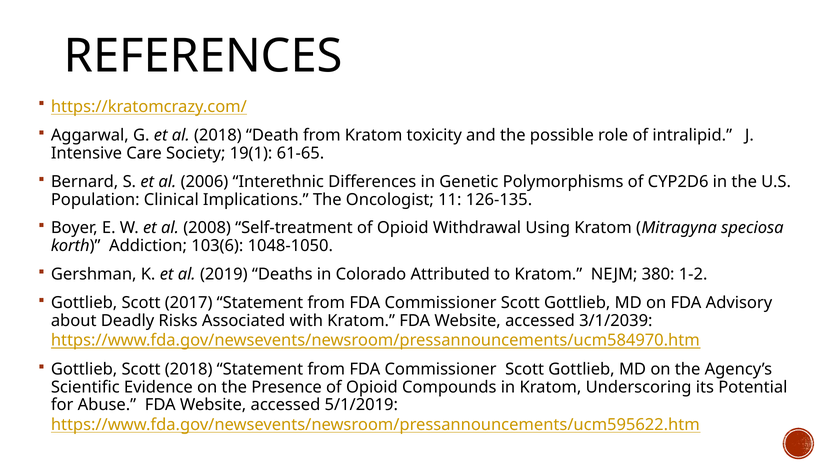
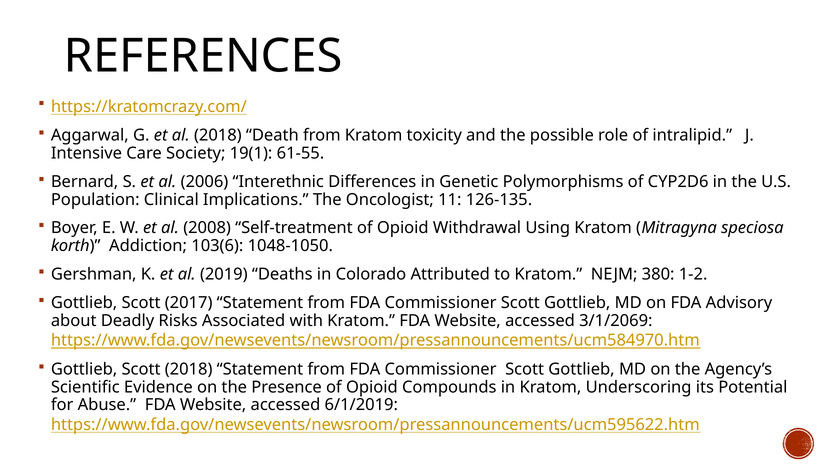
61-65: 61-65 -> 61-55 (300, 153)
3/1/2039: 3/1/2039 -> 3/1/2069 (616, 320)
5/1/2019: 5/1/2019 -> 6/1/2019 (361, 405)
